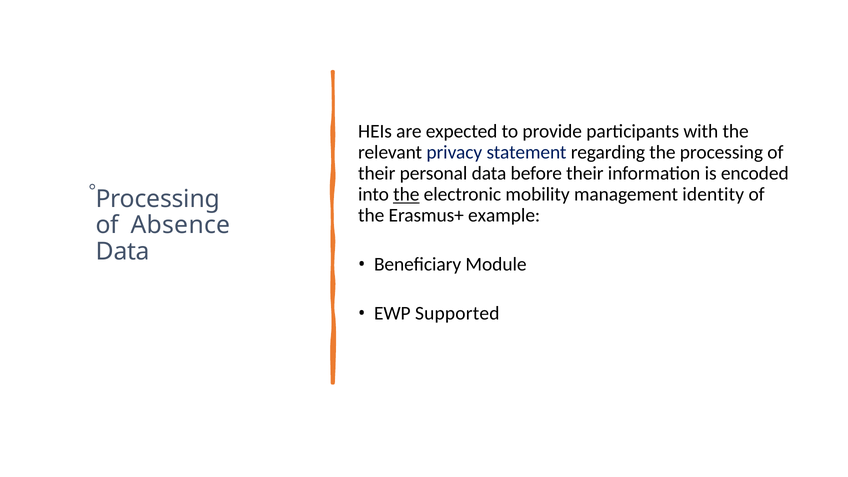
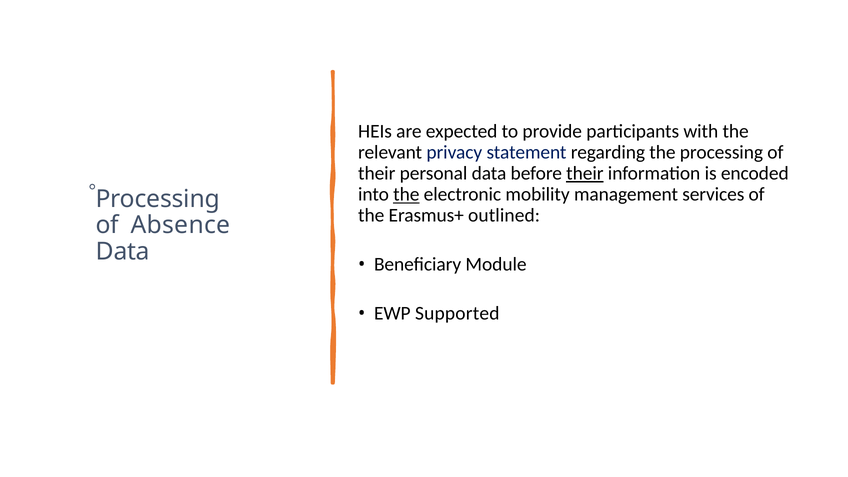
their underline: none -> present (585, 173)
identity: identity -> services (713, 194)
example: example -> outlined (504, 216)
